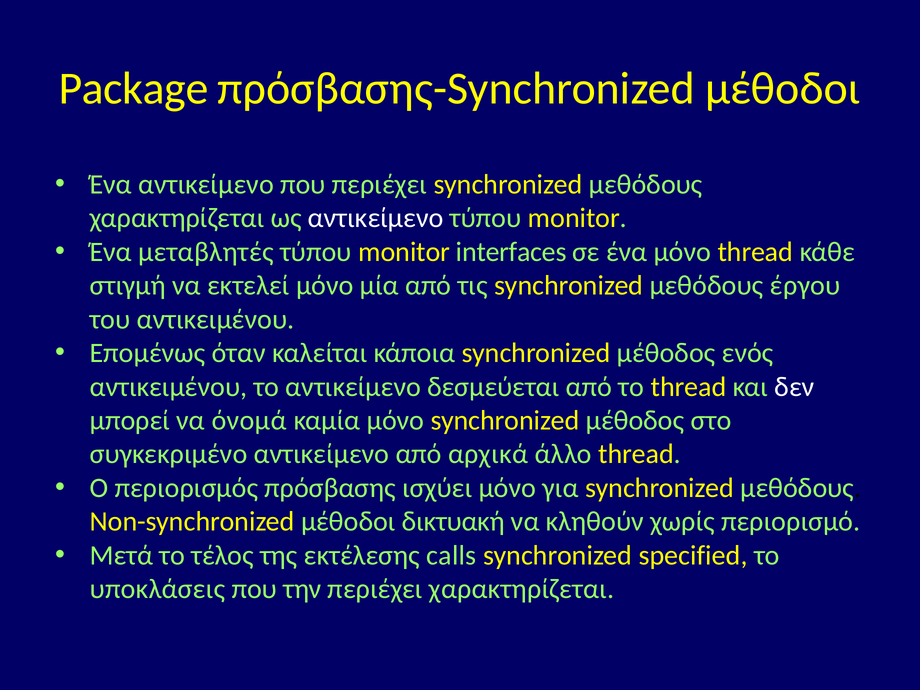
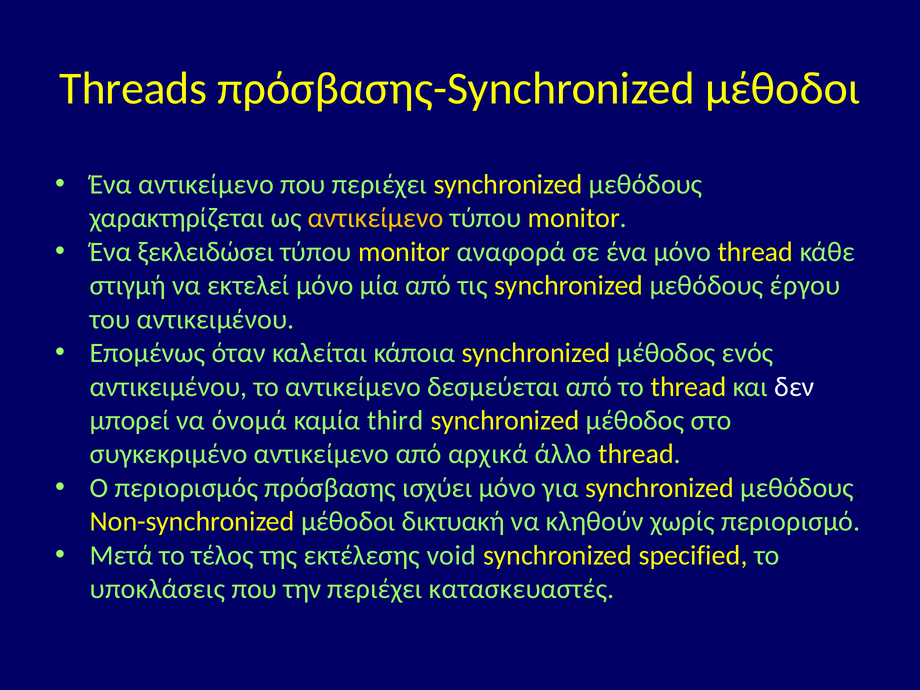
Package: Package -> Threads (133, 88)
αντικείμενο colour: white -> yellow (376, 218)
μεταβλητές: μεταβλητές -> ξεκλειδώσει (206, 252)
interfaces: interfaces -> αναφορά (511, 252)
καμία μόνο: μόνο -> third (395, 420)
calls: calls -> void (451, 555)
περιέχει χαρακτηρίζεται: χαρακτηρίζεται -> κατασκευαστές (522, 589)
